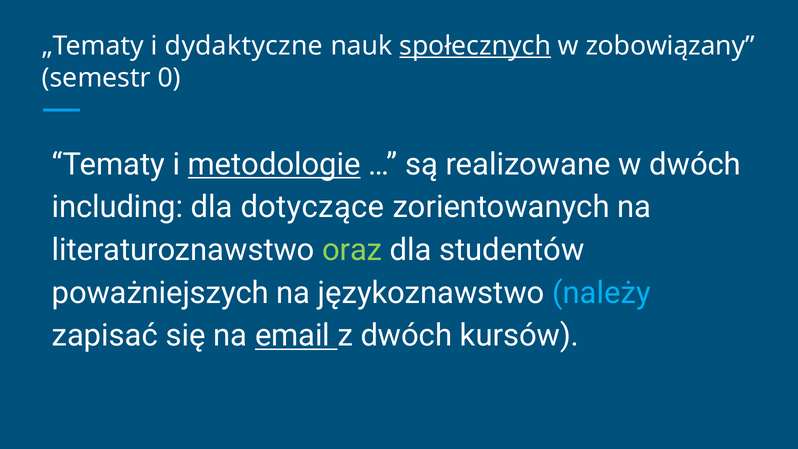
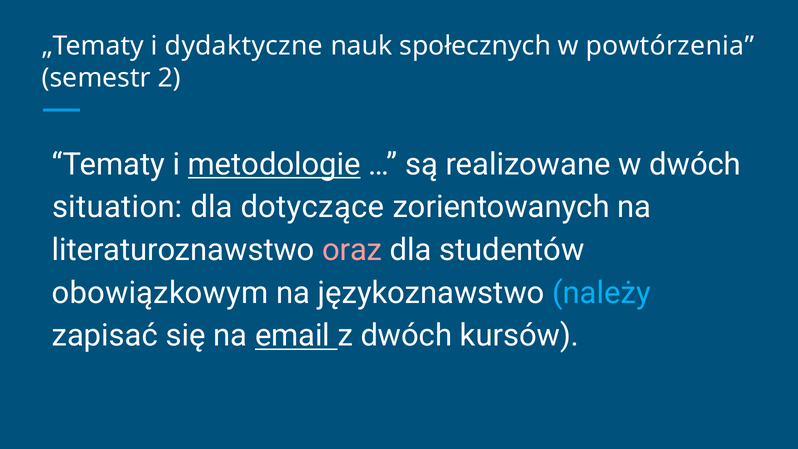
społecznych underline: present -> none (475, 46)
zobowiązany: zobowiązany -> powtórzenia (670, 46)
0: 0 -> 2 (169, 78)
including: including -> situation (117, 207)
oraz colour: light green -> pink (352, 250)
poważniejszych: poważniejszych -> obowiązkowym (160, 293)
